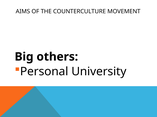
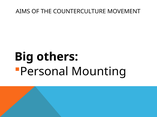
University: University -> Mounting (99, 72)
